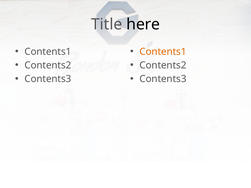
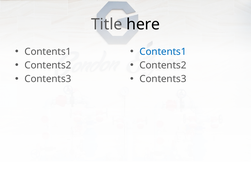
Contents1 colour: orange -> blue (163, 52)
